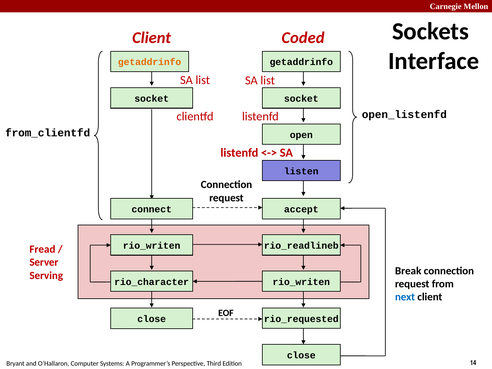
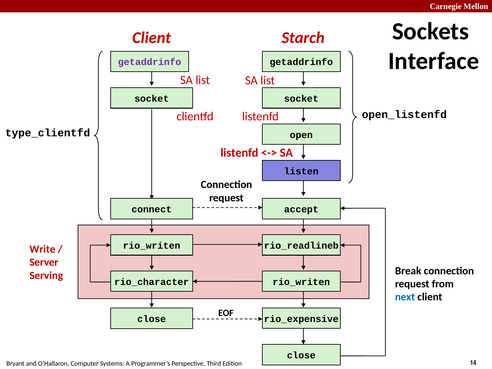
Coded: Coded -> Starch (303, 38)
getaddrinfo colour: orange -> purple (150, 62)
from_clientfd: from_clientfd -> type_clientfd (48, 133)
Fread: Fread -> Write (42, 249)
rio_requested: rio_requested -> rio_expensive (301, 319)
